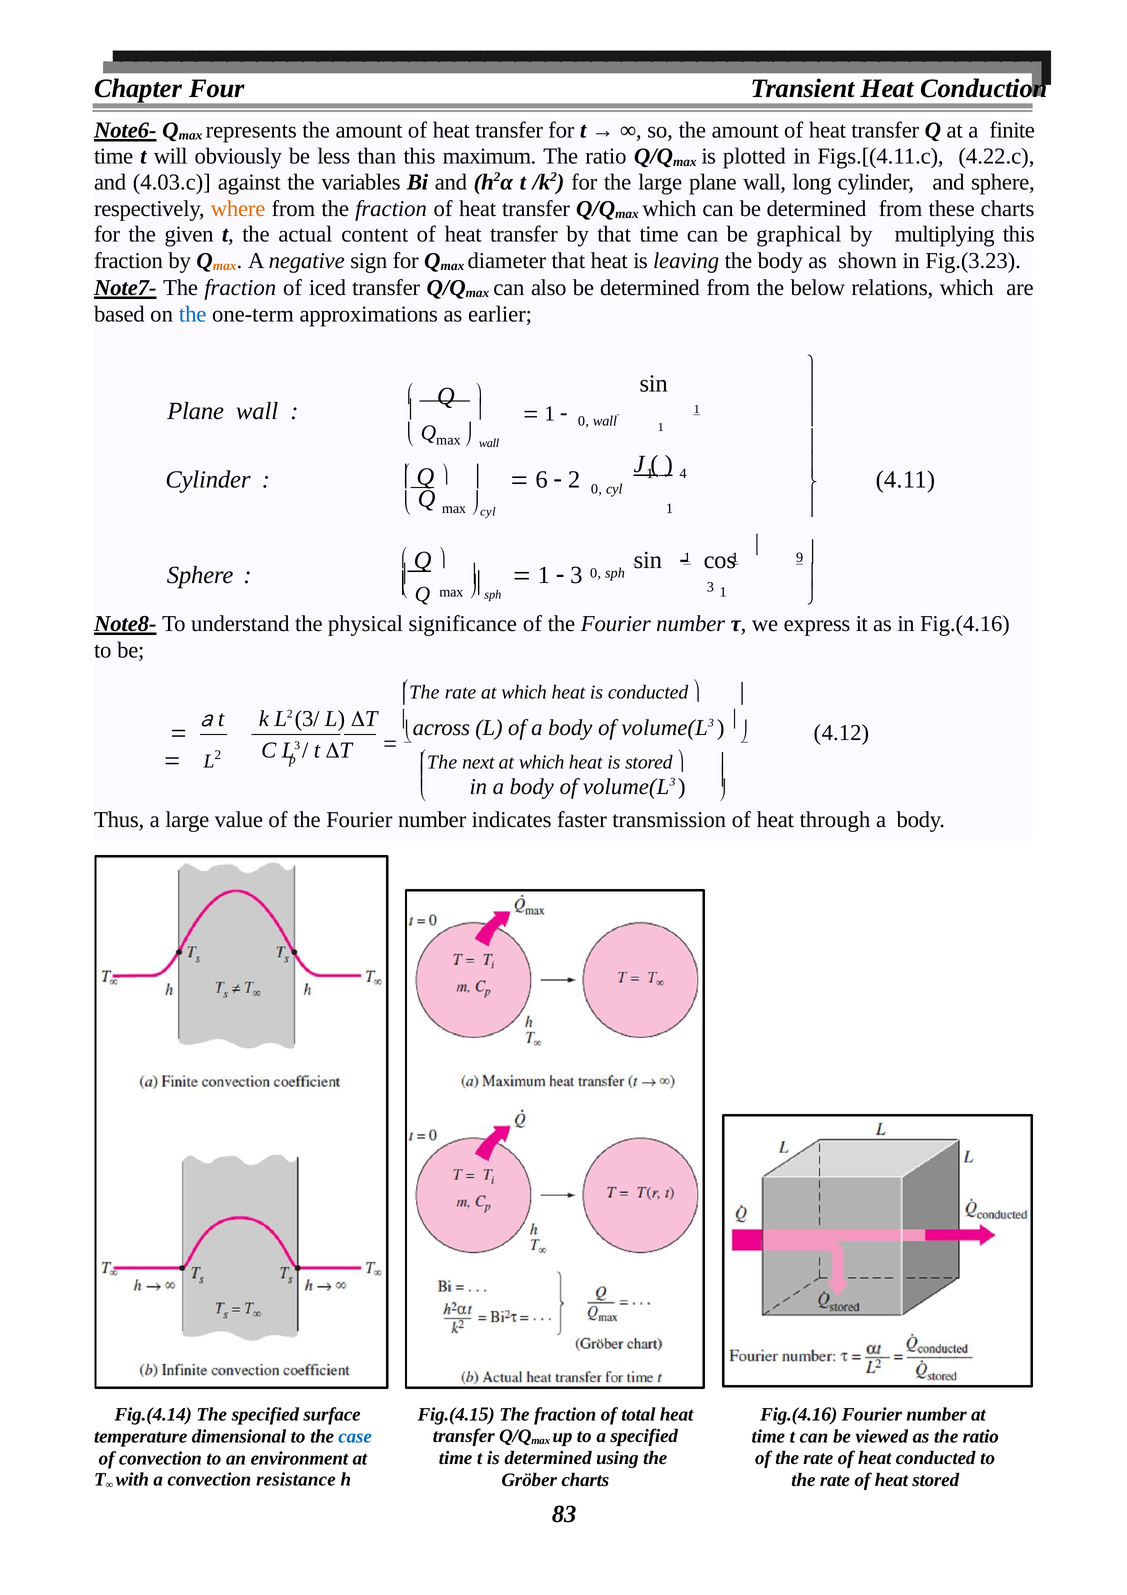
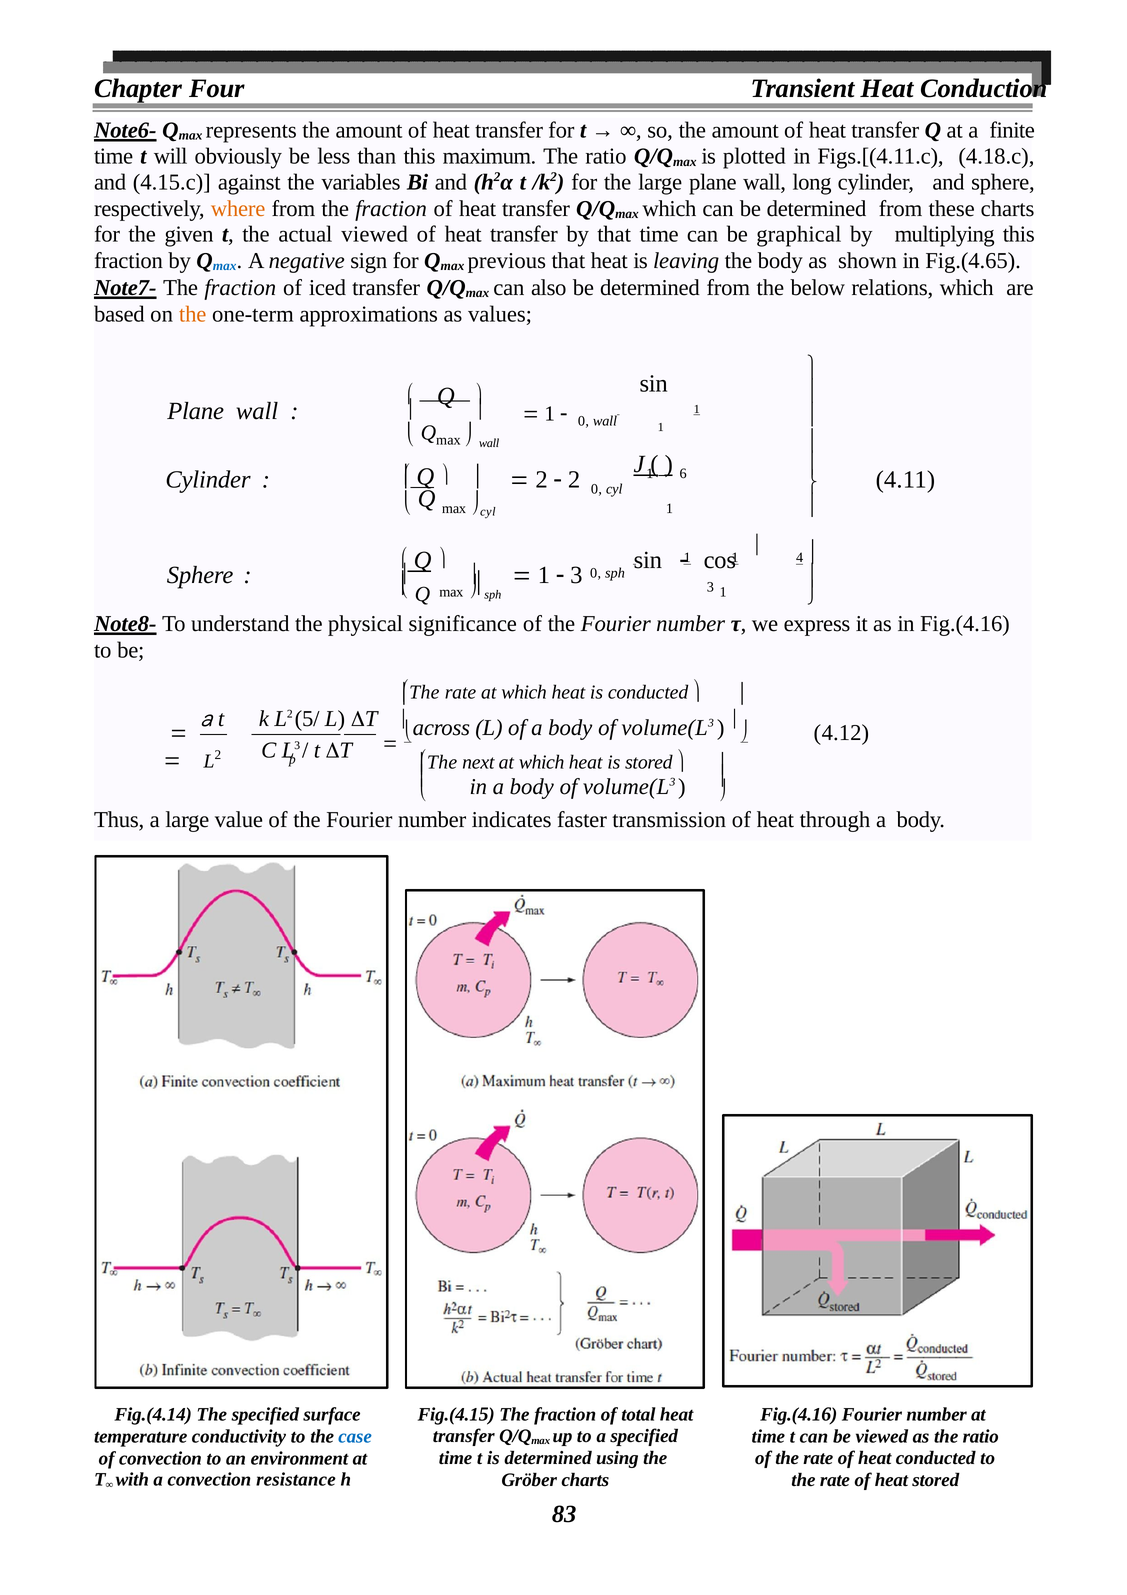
4.22.c: 4.22.c -> 4.18.c (996, 156)
4.03.c: 4.03.c -> 4.15.c (172, 182)
actual content: content -> viewed (375, 234)
max colour: orange -> blue (225, 266)
diameter: diameter -> previous (507, 261)
Fig.(3.23: Fig.(3.23 -> Fig.(4.65 (973, 261)
the colour: blue -> orange (193, 314)
earlier: earlier -> values (500, 314)
4: 4 -> 6 (683, 474)
6: 6 -> 2 (542, 480)
9: 9 -> 4 (800, 558)
3/: 3/ -> 5/ (307, 719)
dimensional: dimensional -> conductivity (239, 1436)
